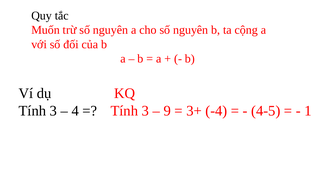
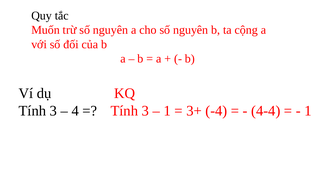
9: 9 -> 1 (167, 111)
4-5: 4-5 -> 4-4 (266, 111)
